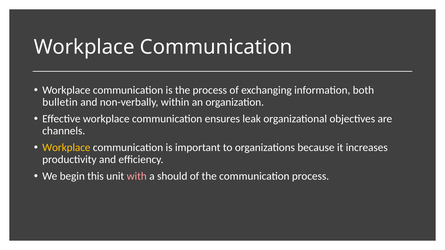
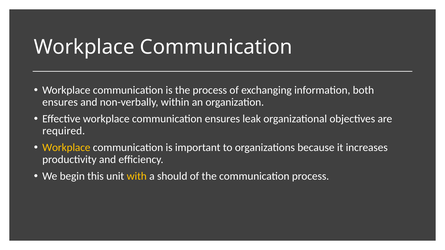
bulletin: bulletin -> ensures (60, 102)
channels: channels -> required (64, 131)
with colour: pink -> yellow (137, 176)
